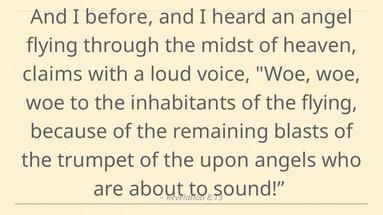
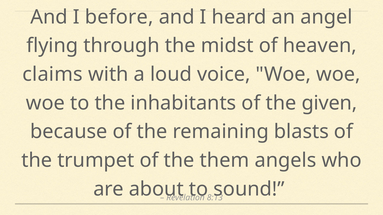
the flying: flying -> given (329, 103)
upon: upon -> them (225, 161)
